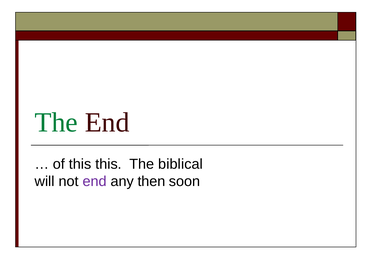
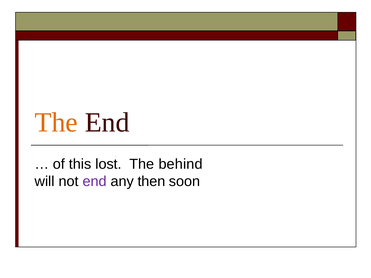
The colour: green -> orange (56, 123)
this this: this -> lost (109, 164)
biblical: biblical -> behind (181, 164)
